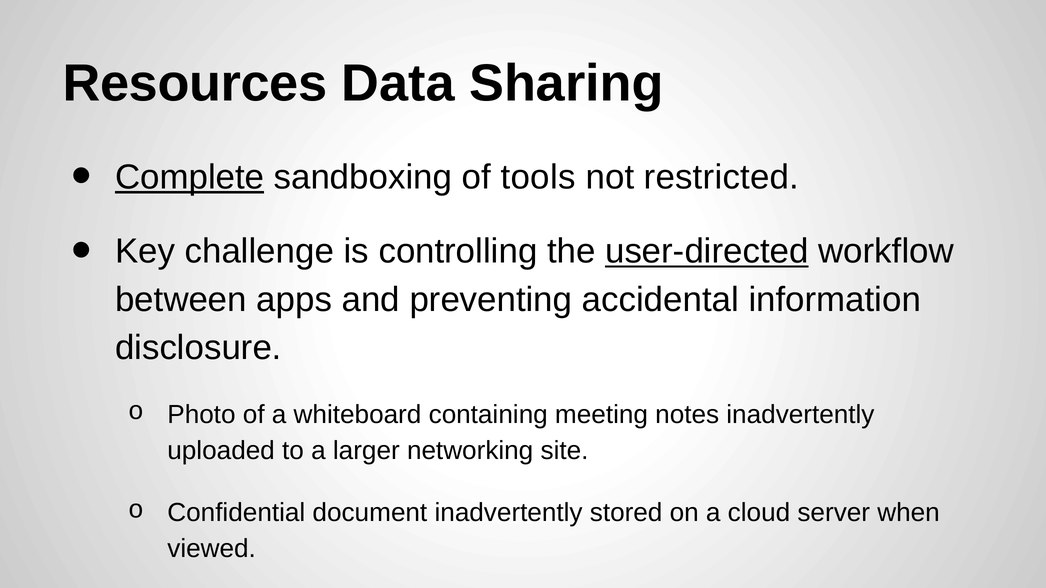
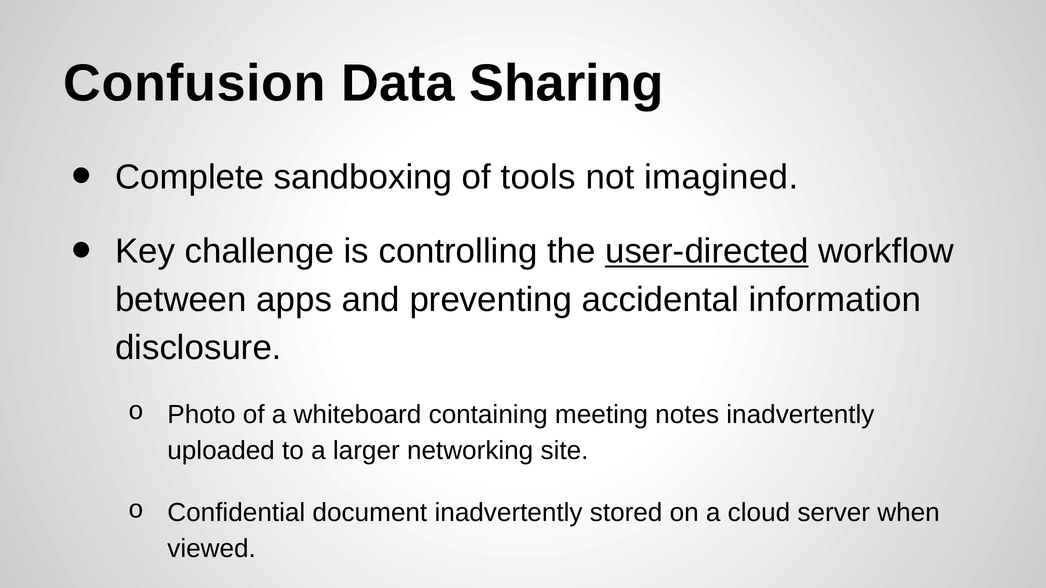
Resources: Resources -> Confusion (195, 83)
Complete underline: present -> none (190, 177)
restricted: restricted -> imagined (721, 177)
